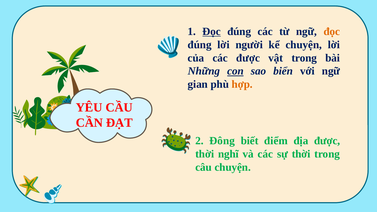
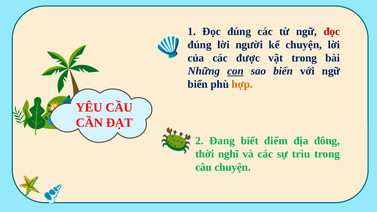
Đọc underline: present -> none (212, 32)
đọc colour: orange -> red (332, 32)
gian: gian -> biển (198, 84)
Đông: Đông -> Đang (222, 141)
địa được: được -> đông (327, 141)
sự thời: thời -> trìu (301, 154)
